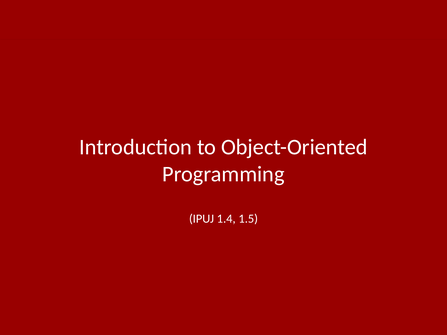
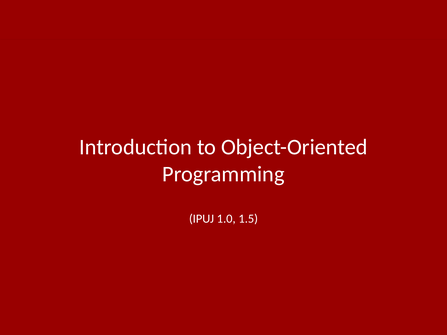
1.4: 1.4 -> 1.0 (226, 219)
